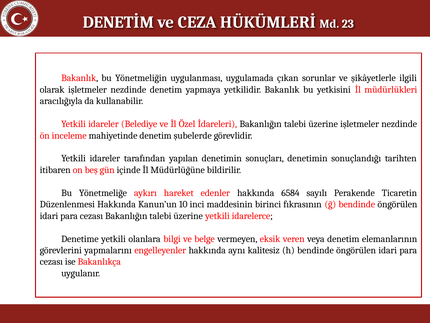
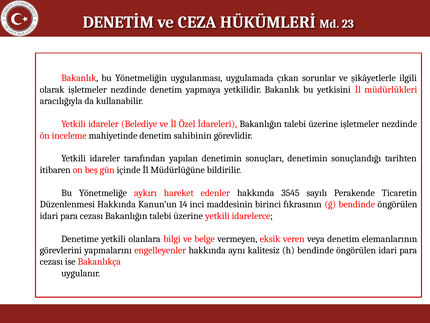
şubelerde: şubelerde -> sahibinin (193, 135)
6584: 6584 -> 3545 (290, 193)
10: 10 -> 14 (183, 204)
